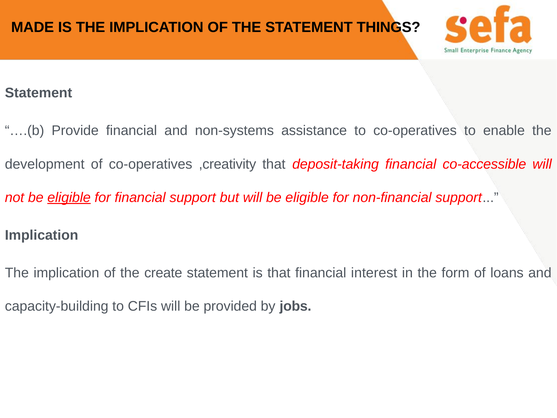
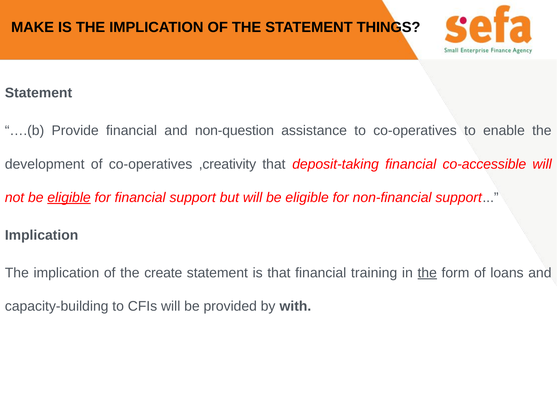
MADE: MADE -> MAKE (33, 27)
non-systems: non-systems -> non-question (235, 131)
interest: interest -> training (374, 273)
the underline: none -> present (427, 273)
jobs: jobs -> with (295, 306)
